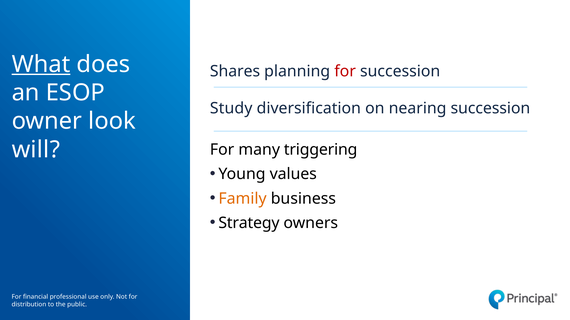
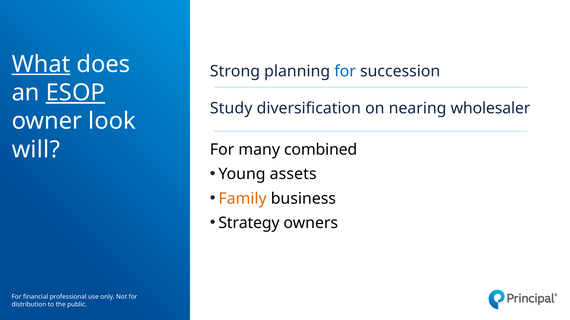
Shares: Shares -> Strong (235, 71)
for colour: red -> blue (345, 71)
ESOP underline: none -> present (75, 93)
nearing succession: succession -> wholesaler (490, 109)
triggering: triggering -> combined (321, 150)
values: values -> assets (293, 174)
